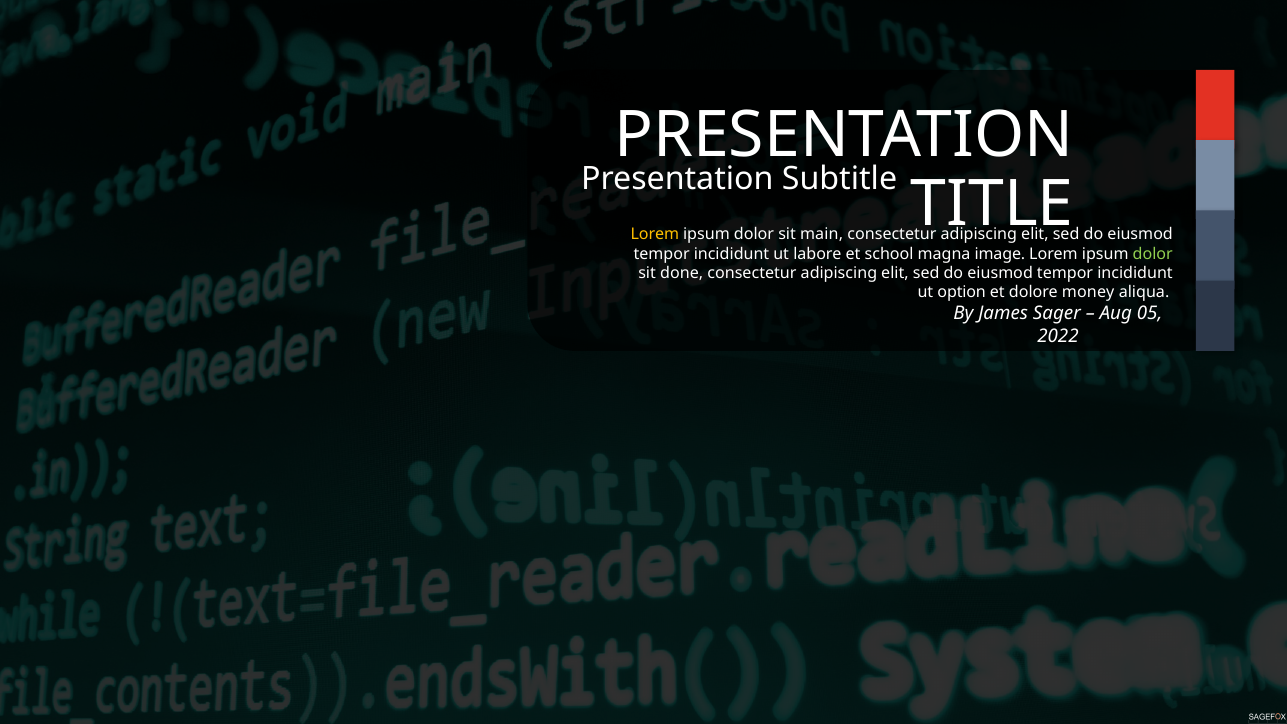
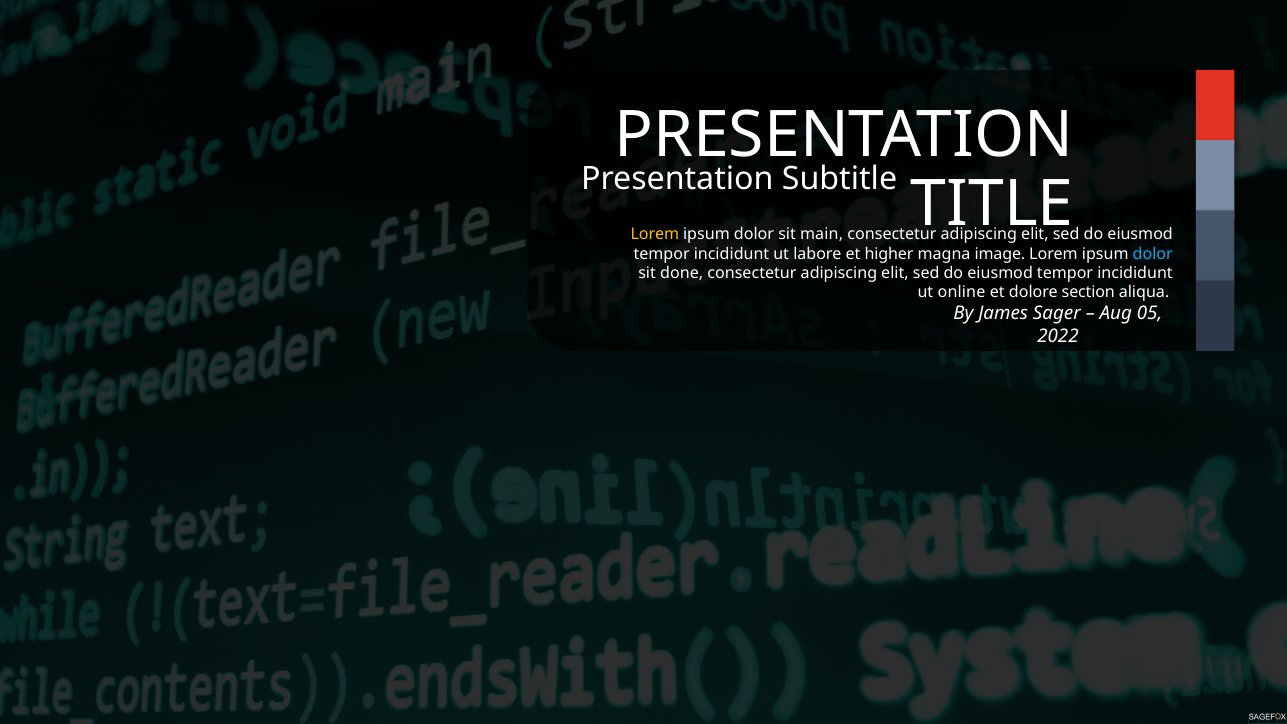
school: school -> higher (889, 254)
dolor colour: light green -> light blue (1153, 254)
option: option -> online (962, 292)
money: money -> section (1088, 292)
